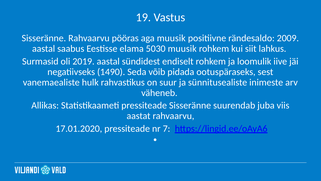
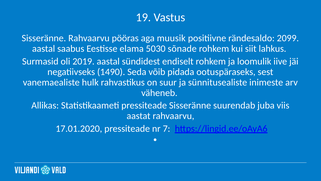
2009: 2009 -> 2099 (288, 38)
5030 muusik: muusik -> sõnade (182, 49)
